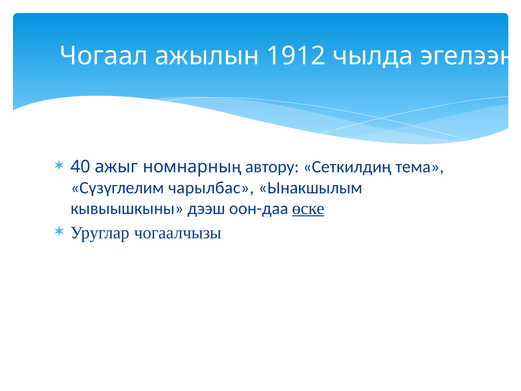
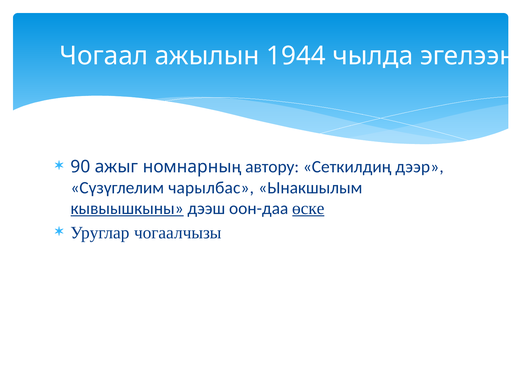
1912: 1912 -> 1944 (296, 56)
40: 40 -> 90 (80, 167)
тема: тема -> дээр (420, 167)
кывыышкыны underline: none -> present (127, 208)
